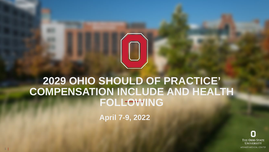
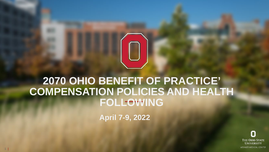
2029: 2029 -> 2070 (55, 81)
SHOULD: SHOULD -> BENEFIT (121, 81)
INCLUDE: INCLUDE -> POLICIES (141, 91)
